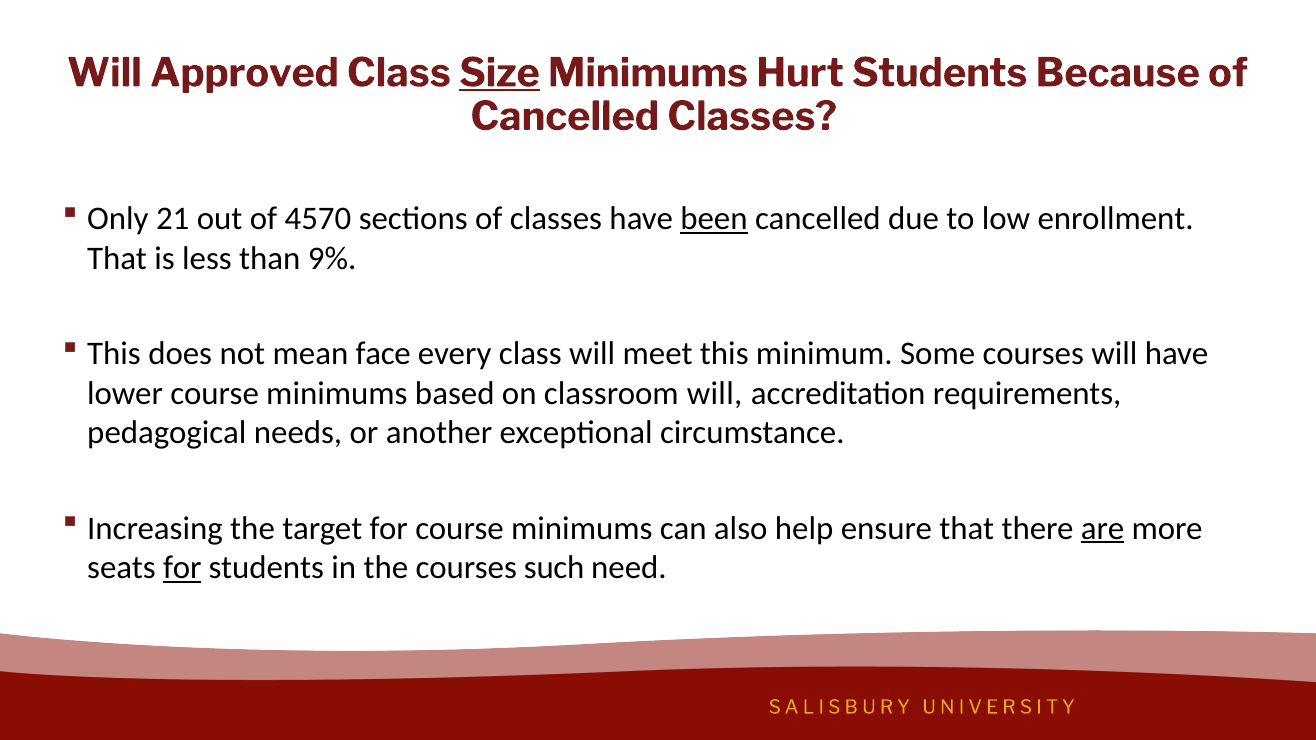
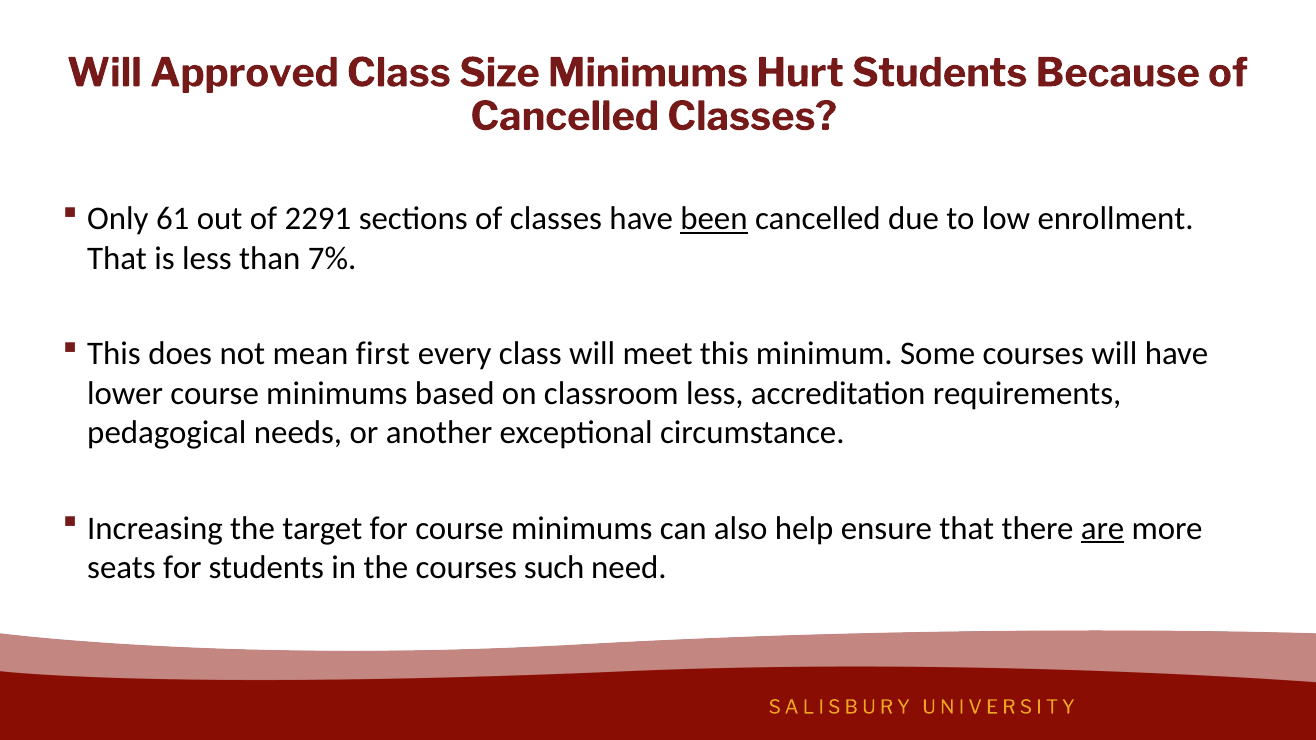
Size underline: present -> none (499, 73)
21: 21 -> 61 (173, 219)
4570: 4570 -> 2291 (318, 219)
9%: 9% -> 7% (332, 259)
face: face -> first (383, 354)
classroom will: will -> less (715, 394)
for underline: present -> none (182, 568)
